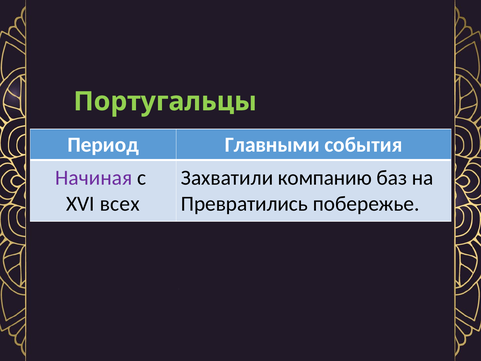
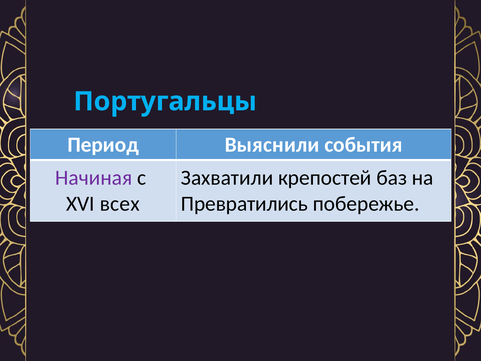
Португальцы colour: light green -> light blue (165, 101)
Главными: Главными -> Выяснили (272, 145)
компанию: компанию -> крепостей (325, 178)
